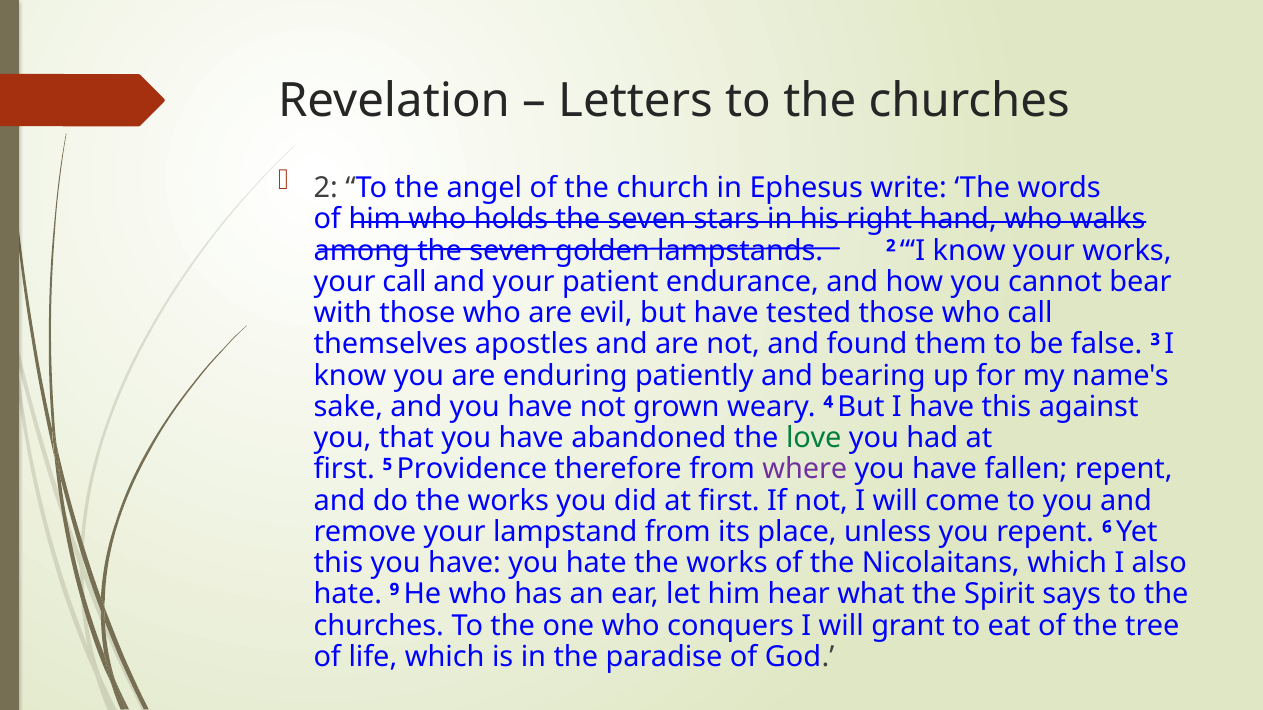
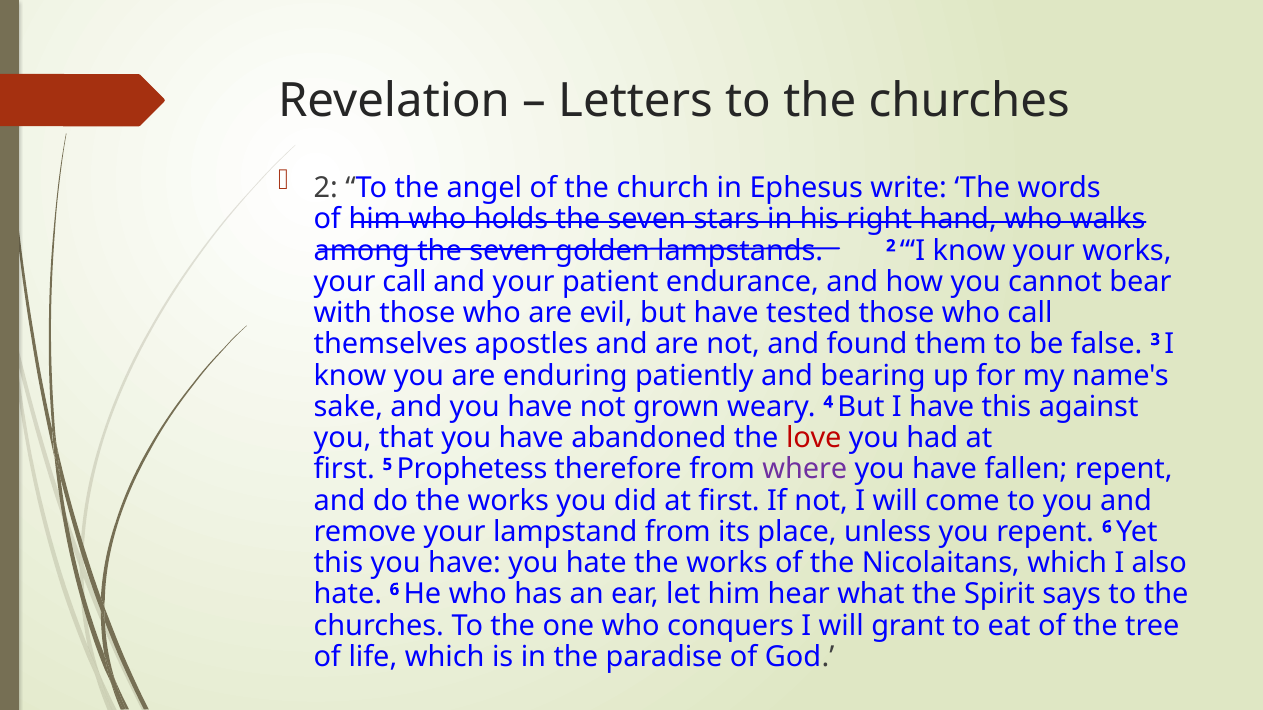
love colour: green -> red (814, 438)
Providence: Providence -> Prophetess (472, 470)
hate 9: 9 -> 6 (394, 590)
